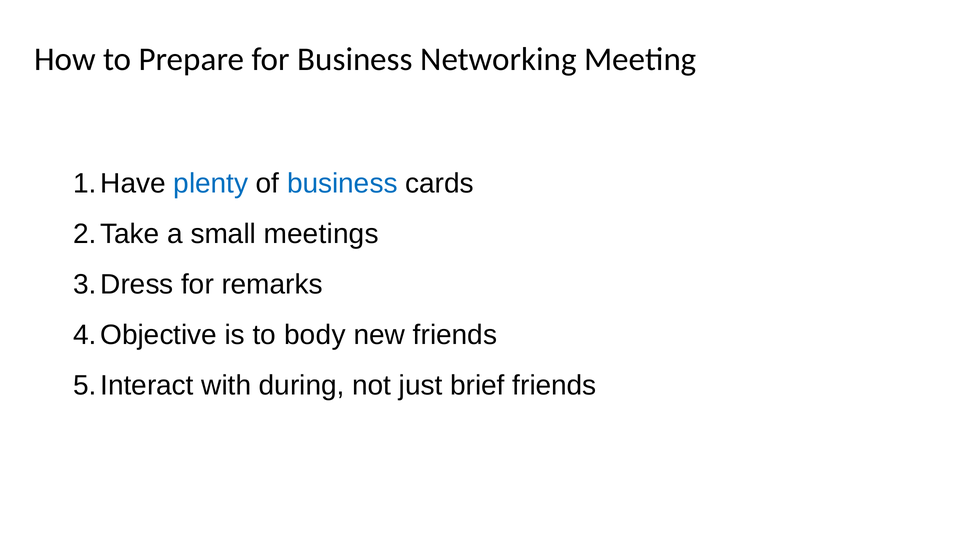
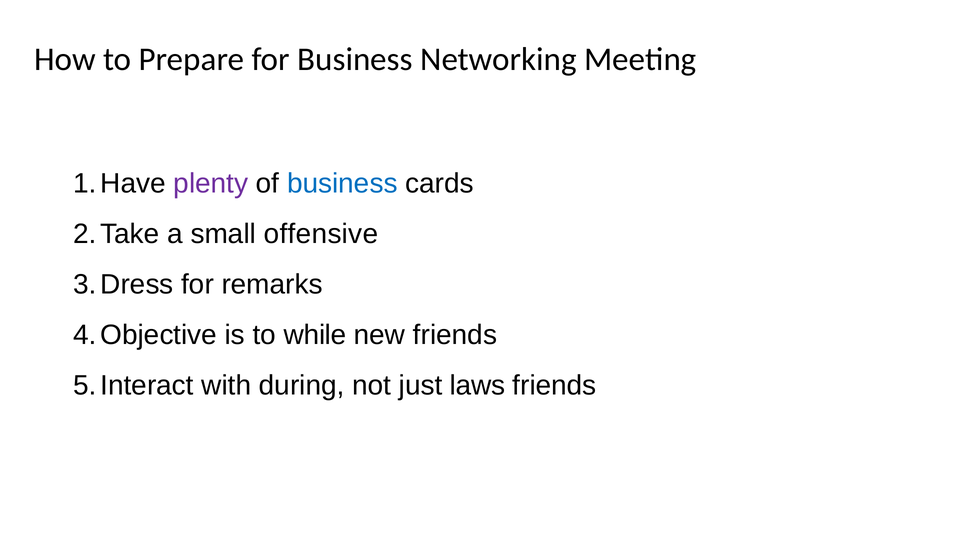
plenty colour: blue -> purple (211, 183)
meetings: meetings -> offensive (321, 234)
body: body -> while (315, 335)
brief: brief -> laws (478, 385)
